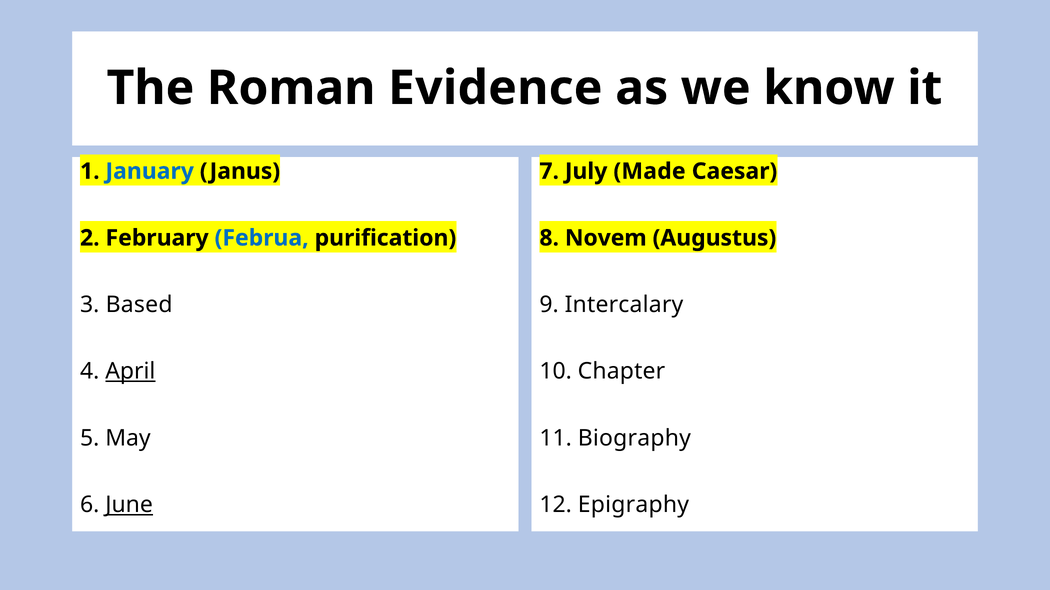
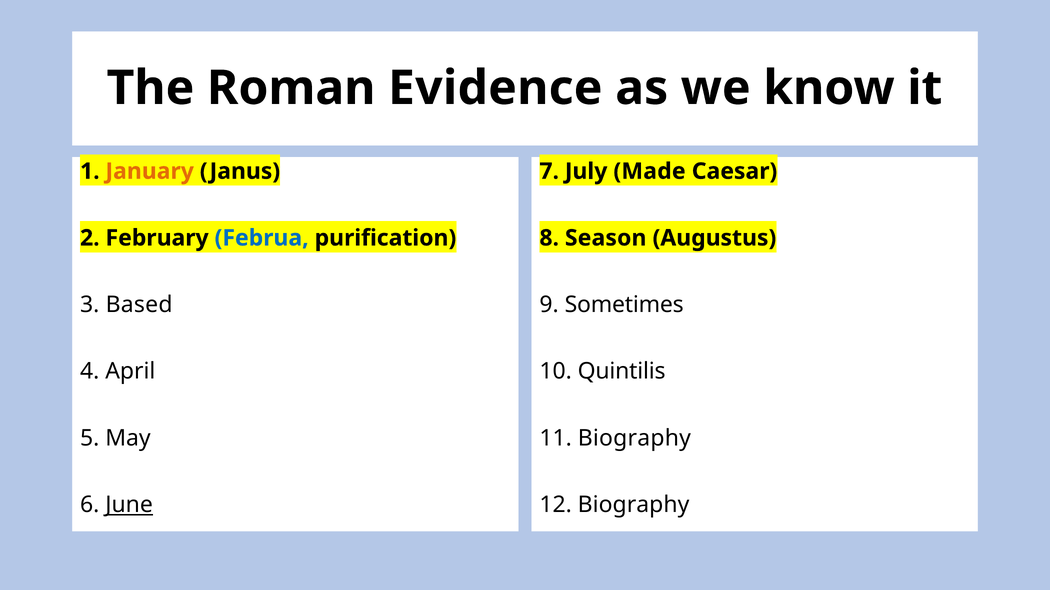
January colour: blue -> orange (150, 171)
Novem: Novem -> Season (606, 238)
Intercalary: Intercalary -> Sometimes (624, 305)
April underline: present -> none (130, 372)
Chapter: Chapter -> Quintilis (622, 372)
12 Epigraphy: Epigraphy -> Biography (634, 505)
